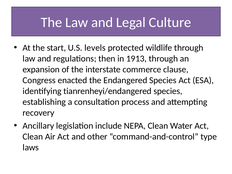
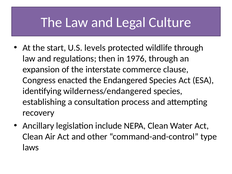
1913: 1913 -> 1976 (136, 59)
tianrenheyi/endangered: tianrenheyi/endangered -> wilderness/endangered (107, 91)
